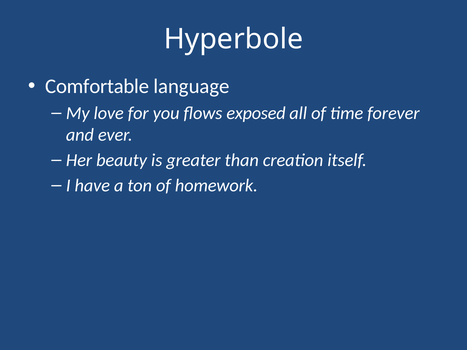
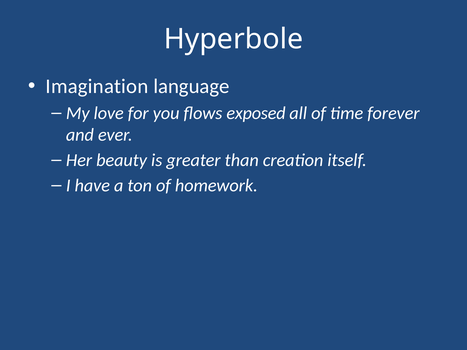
Comfortable: Comfortable -> Imagination (97, 86)
